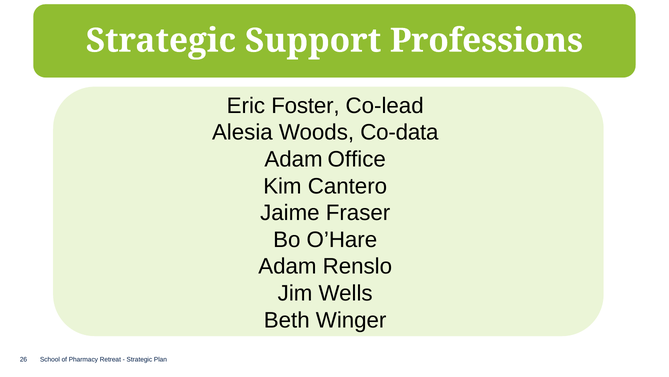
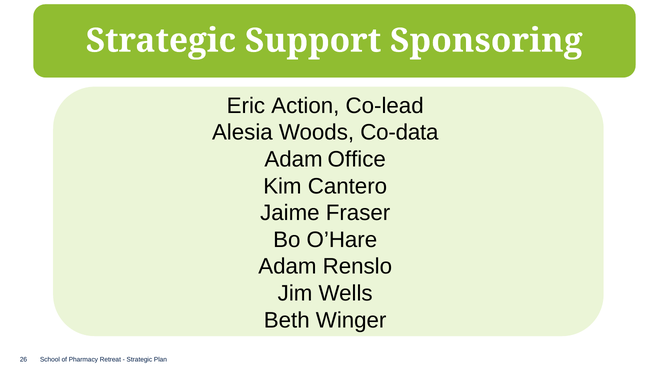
Professions: Professions -> Sponsoring (486, 41)
Foster: Foster -> Action (305, 106)
